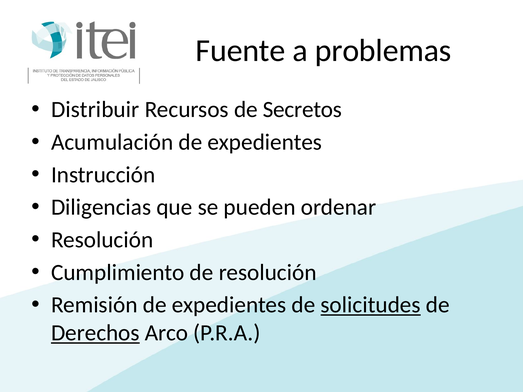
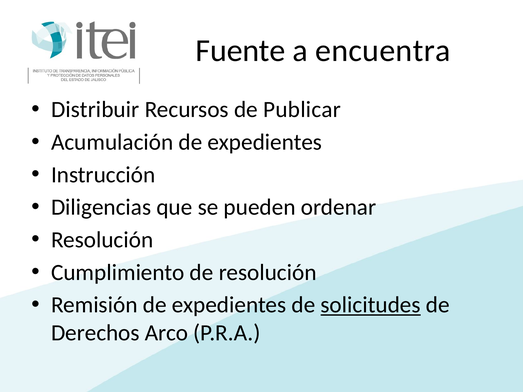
problemas: problemas -> encuentra (383, 51)
Secretos: Secretos -> Publicar (302, 110)
Derechos underline: present -> none (95, 333)
